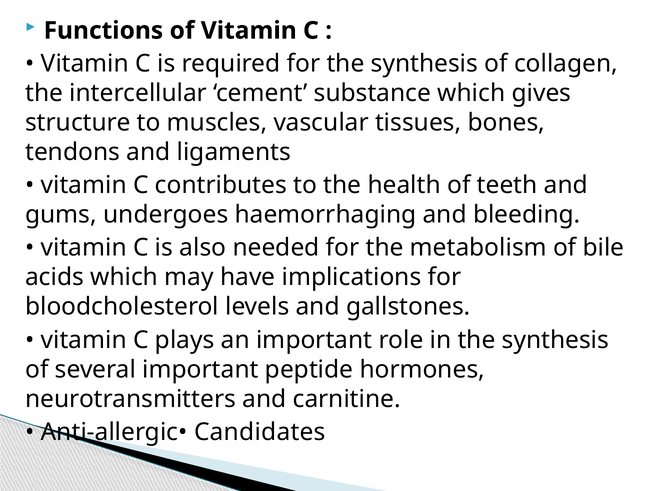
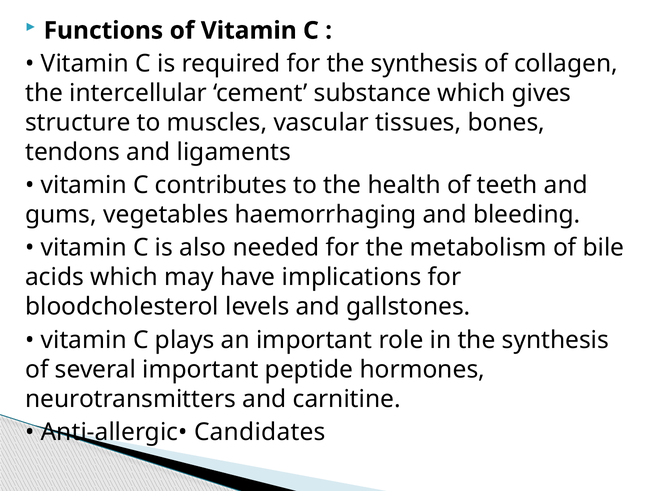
undergoes: undergoes -> vegetables (166, 215)
